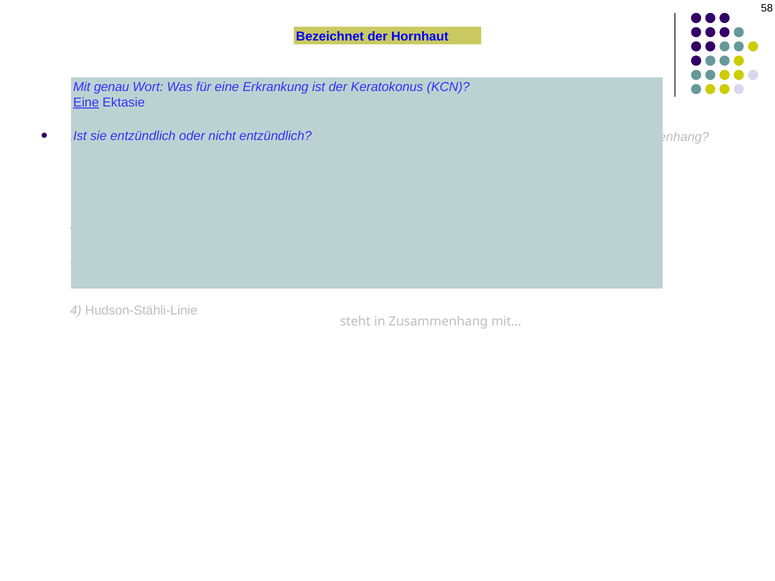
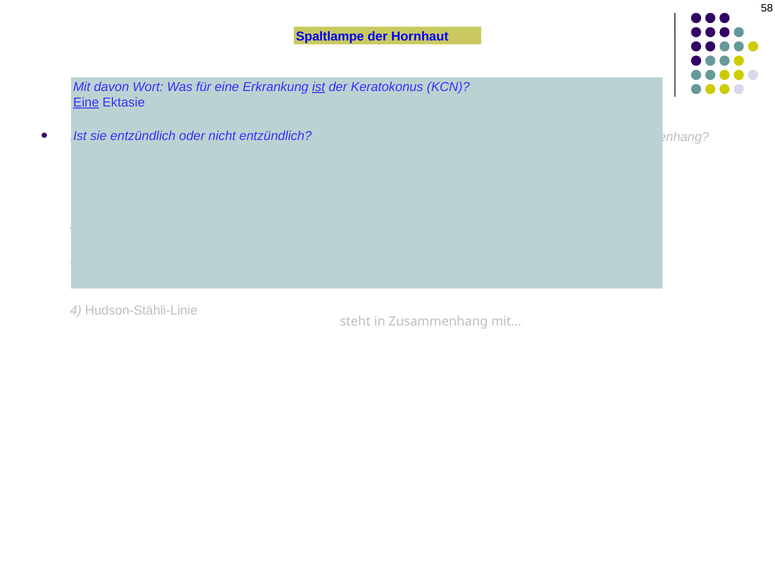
Bezeichnet: Bezeichnet -> Spaltlampe (330, 36)
genau: genau -> davon (111, 87)
ist underline: none -> present (319, 87)
